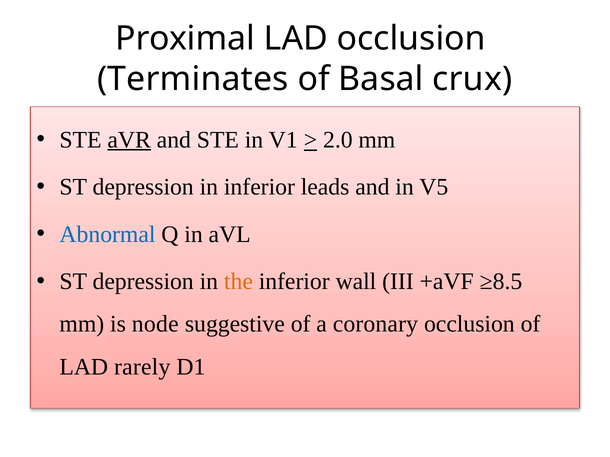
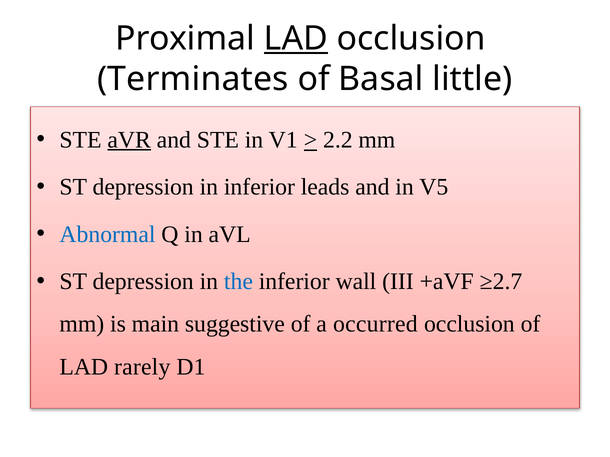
LAD underline: none -> present (296, 38)
crux: crux -> little (472, 79)
2.0: 2.0 -> 2.2 (338, 140)
the colour: orange -> blue (238, 282)
≥8.5: ≥8.5 -> ≥2.7 (501, 282)
node: node -> main (155, 325)
coronary: coronary -> occurred (375, 325)
